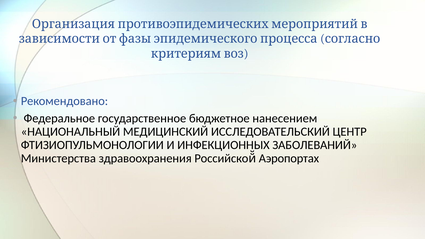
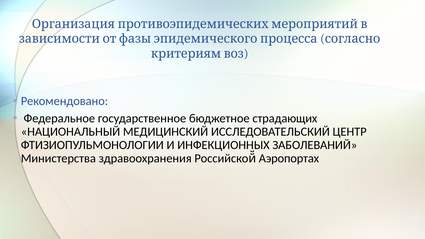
нанесением: нанесением -> страдающих (285, 118)
